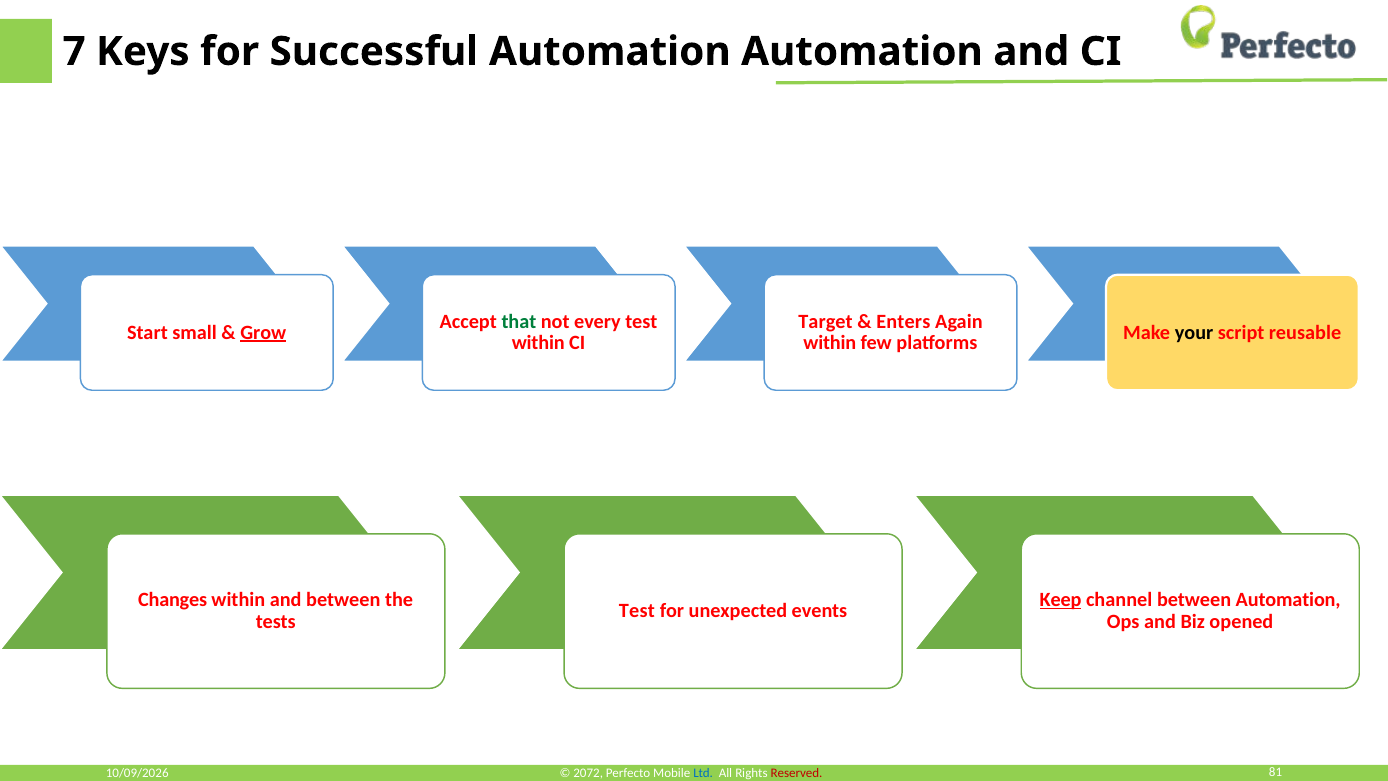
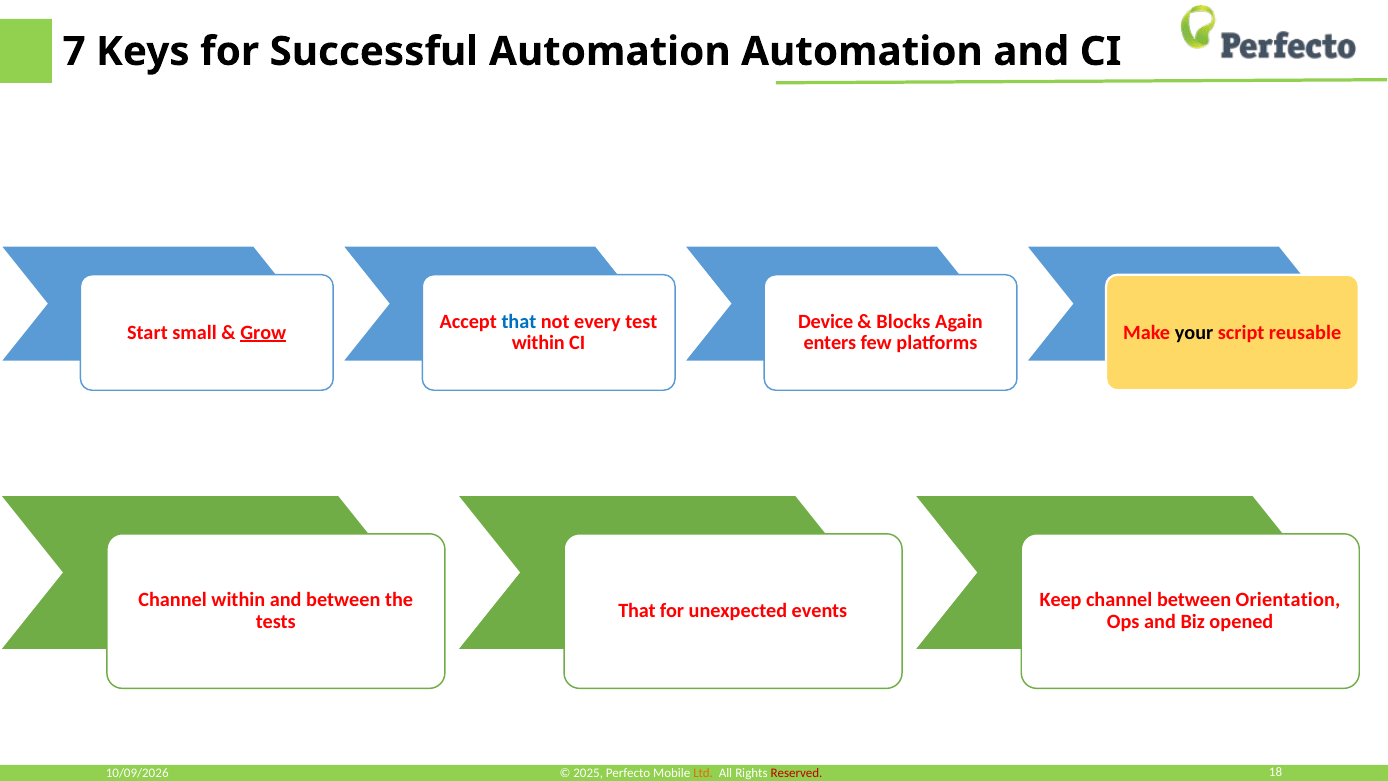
that colour: green -> blue (519, 321)
Target: Target -> Device (826, 321)
Enters: Enters -> Blocks (903, 321)
within: within -> enters (830, 343)
Changes: Changes -> Channel (173, 600)
Keep underline: present -> none (1061, 600)
between Automation: Automation -> Orientation (1288, 600)
Test: Test -> That (637, 611)
81: 81 -> 18 (1276, 772)
2072: 2072 -> 2025 (588, 773)
Ltd colour: blue -> orange (703, 773)
